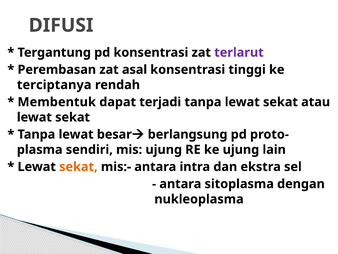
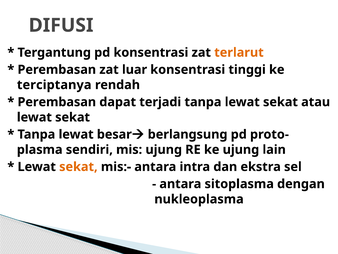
terlarut colour: purple -> orange (239, 52)
asal: asal -> luar (135, 70)
Membentuk: Membentuk -> Perembasan (57, 102)
